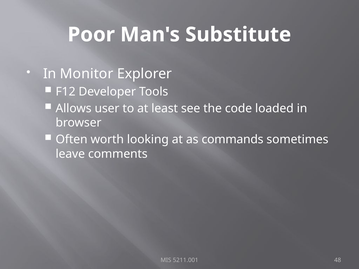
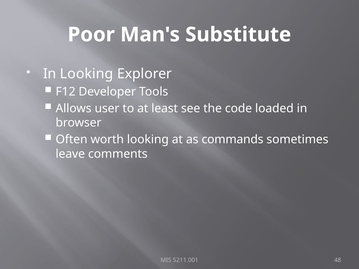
In Monitor: Monitor -> Looking (87, 74)
